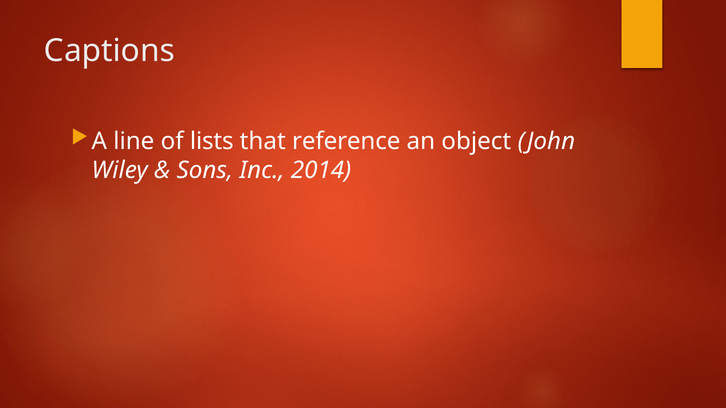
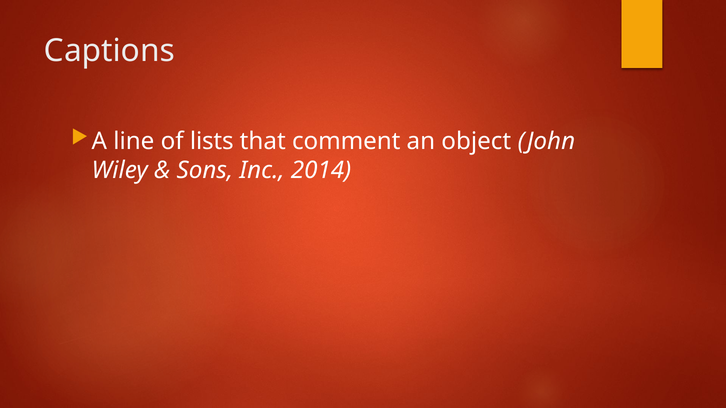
reference: reference -> comment (346, 141)
